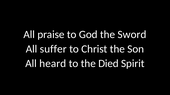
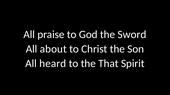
suffer: suffer -> about (53, 49)
Died: Died -> That (108, 64)
